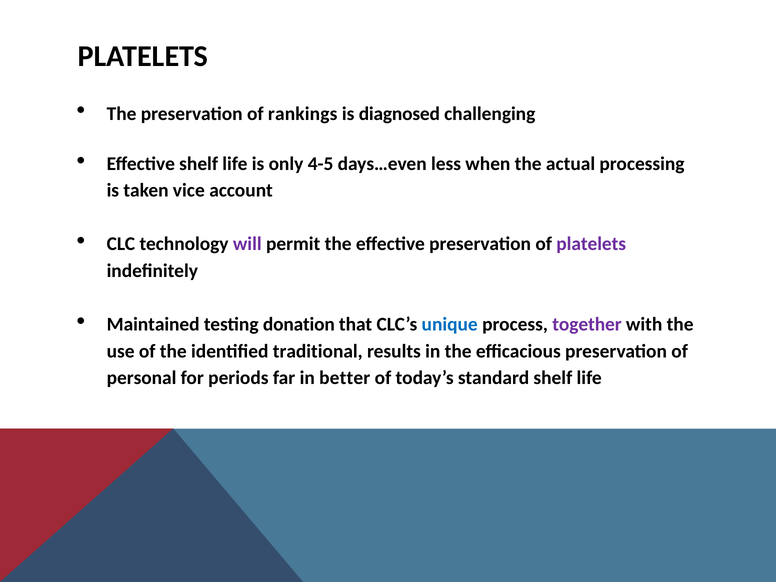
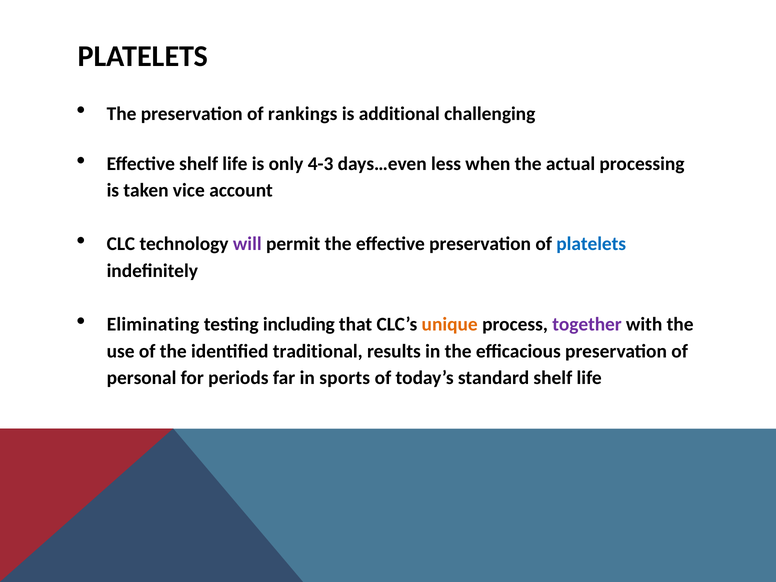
diagnosed: diagnosed -> additional (399, 114)
4-5: 4-5 -> 4-3 (321, 164)
platelets colour: purple -> blue (591, 244)
Maintained: Maintained -> Eliminating (153, 324)
donation: donation -> including (299, 324)
unique colour: blue -> orange (450, 324)
better: better -> sports (345, 378)
